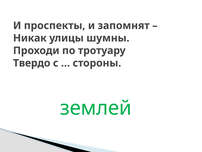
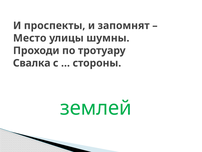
Никак: Никак -> Место (30, 38)
Твердо: Твердо -> Свалка (32, 63)
